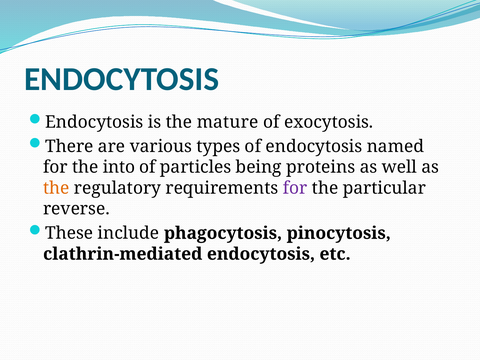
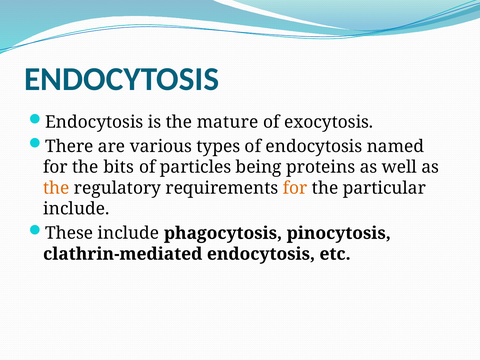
into: into -> bits (119, 167)
for colour: purple -> orange (295, 188)
reverse: reverse -> include (76, 209)
